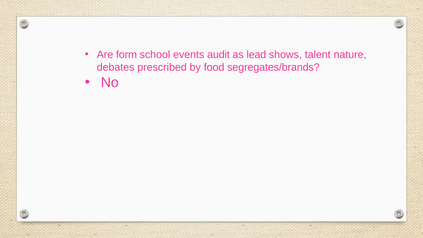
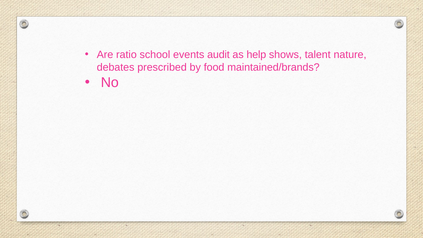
form: form -> ratio (126, 55)
lead: lead -> help (256, 55)
segregates/brands: segregates/brands -> maintained/brands (273, 67)
